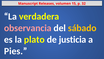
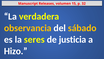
observancia colour: pink -> yellow (28, 28)
plato: plato -> seres (34, 39)
Pies: Pies -> Hizo (16, 51)
